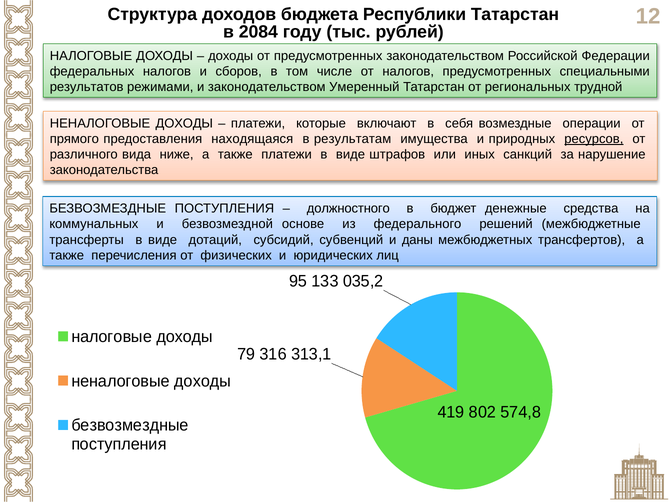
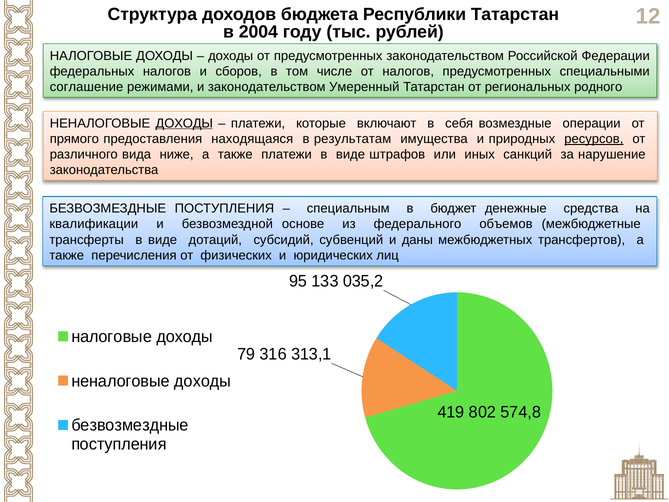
2084: 2084 -> 2004 (258, 32)
результатов: результатов -> соглашение (87, 87)
трудной: трудной -> родного (598, 87)
ДОХОДЫ underline: none -> present (184, 123)
должностного: должностного -> специальным (348, 208)
коммунальных: коммунальных -> квалификации (94, 224)
решений: решений -> объемов (506, 224)
